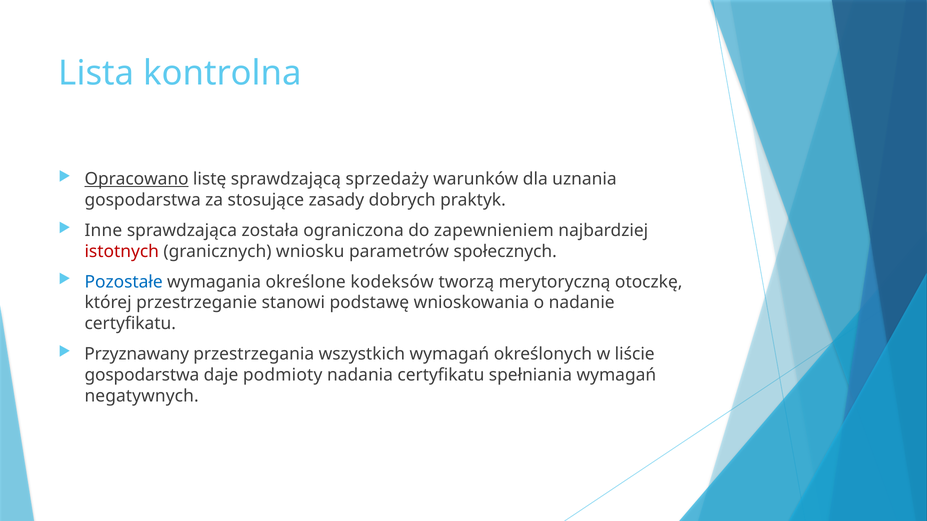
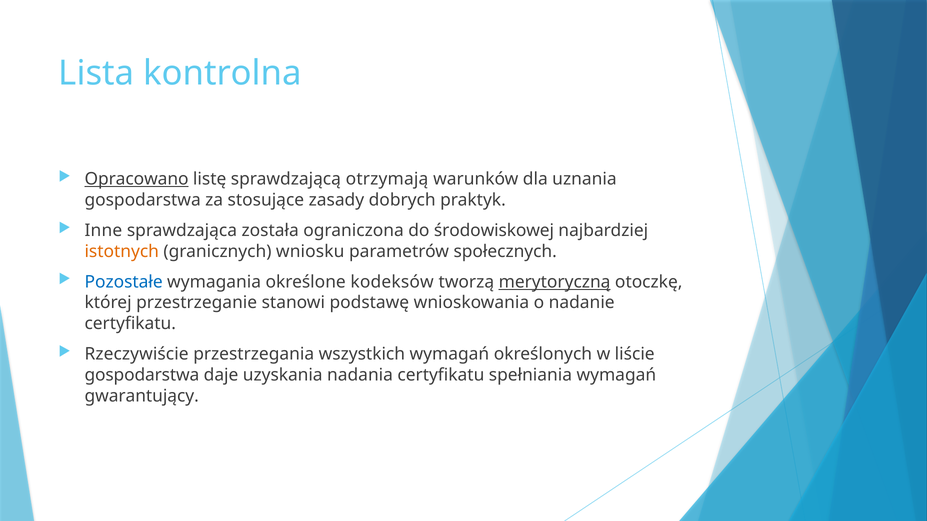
sprzedaży: sprzedaży -> otrzymają (387, 179)
zapewnieniem: zapewnieniem -> środowiskowej (494, 231)
istotnych colour: red -> orange (122, 252)
merytoryczną underline: none -> present (555, 282)
Przyznawany: Przyznawany -> Rzeczywiście (137, 354)
podmioty: podmioty -> uzyskania (283, 375)
negatywnych: negatywnych -> gwarantujący (142, 396)
